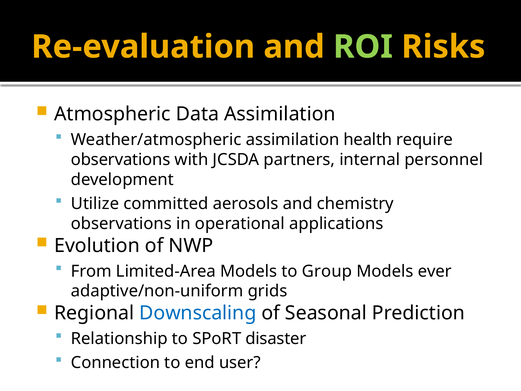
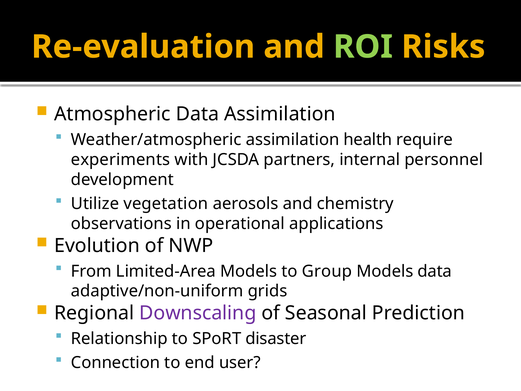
observations: observations -> experiments (120, 160)
committed: committed -> vegetation (166, 204)
Models ever: ever -> data (435, 271)
Downscaling colour: blue -> purple (198, 313)
